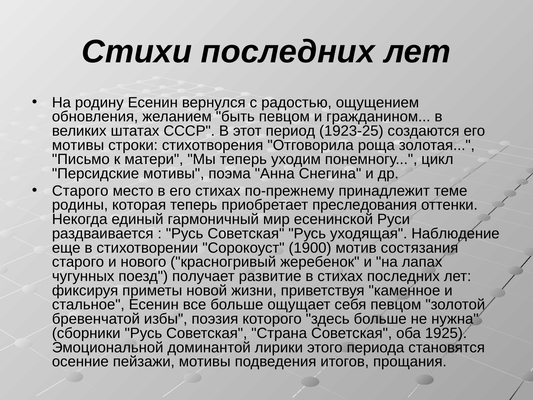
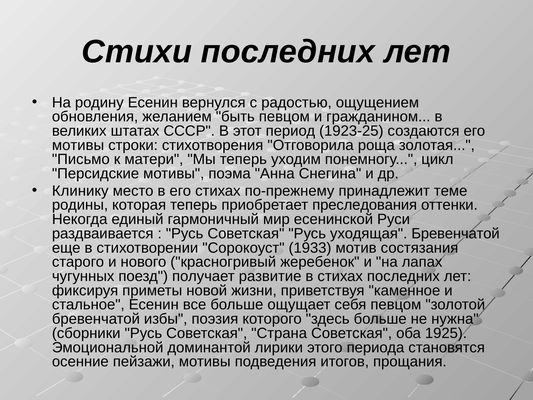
Старого: Старого -> Клинику (80, 191)
уходящая Наблюдение: Наблюдение -> Бревенчатой (455, 233)
1900: 1900 -> 1933 (310, 248)
